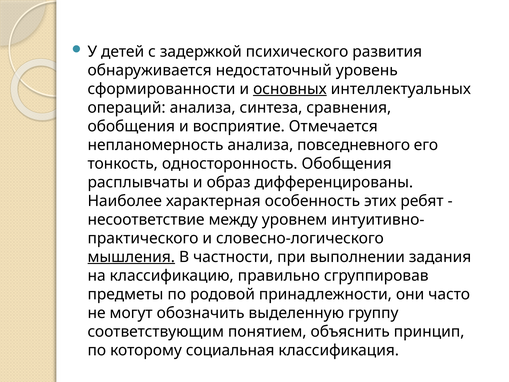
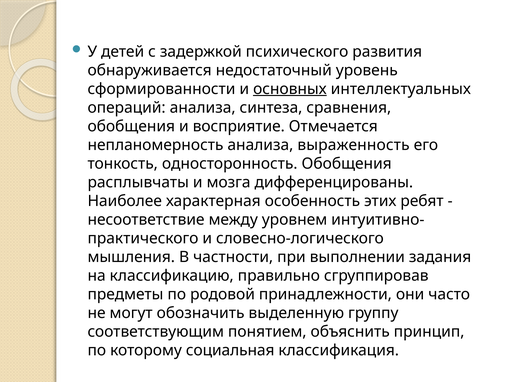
повседневного: повседневного -> выраженность (353, 145)
образ: образ -> мозга (229, 182)
мышления underline: present -> none (131, 257)
